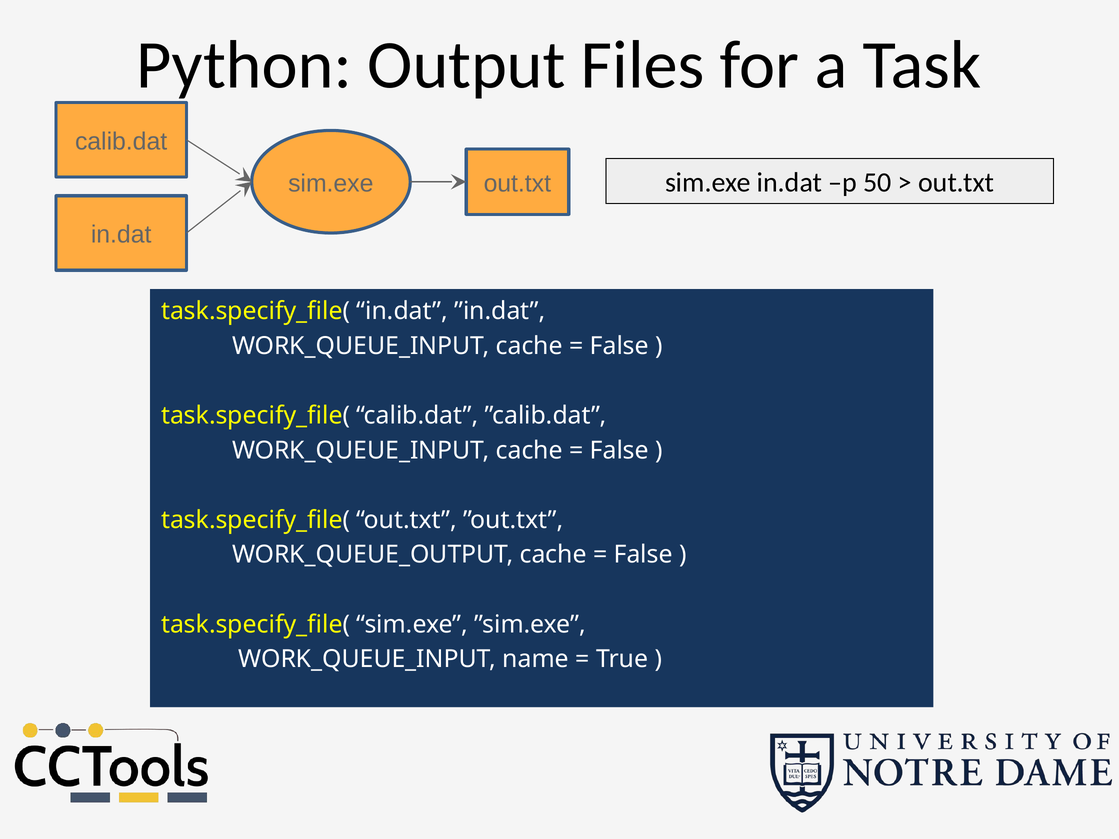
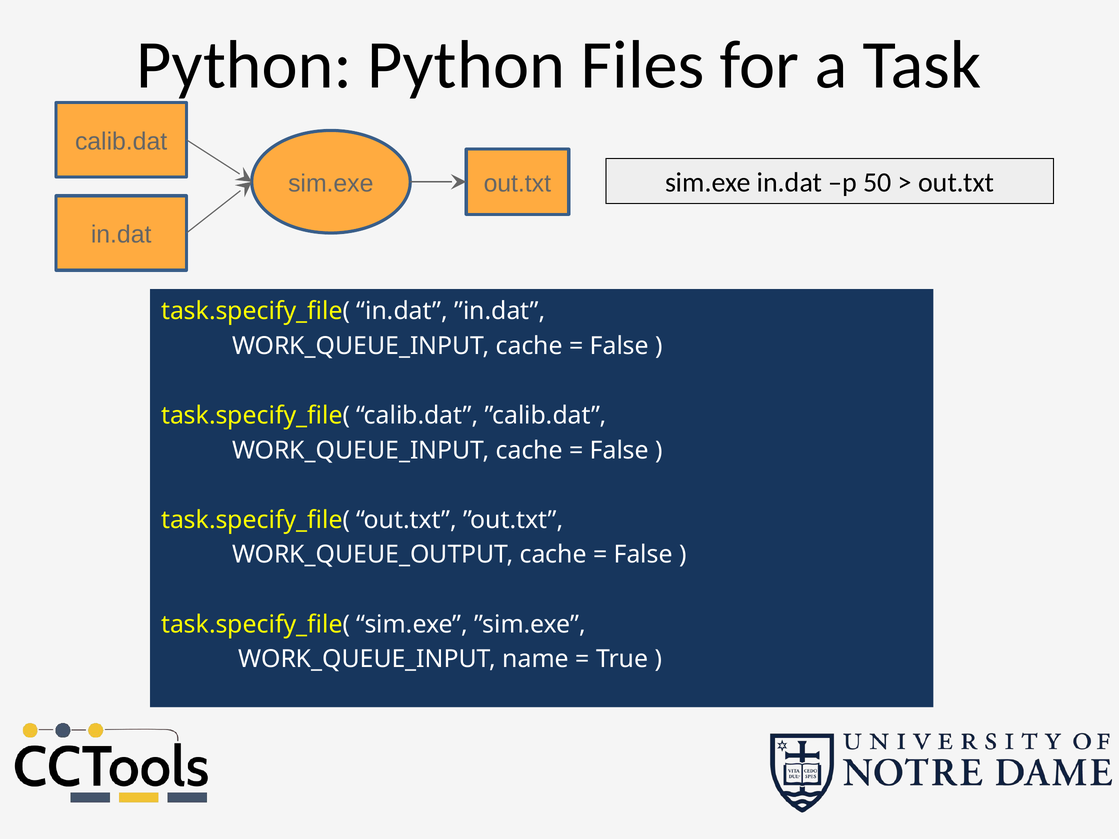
Python Output: Output -> Python (466, 65)
